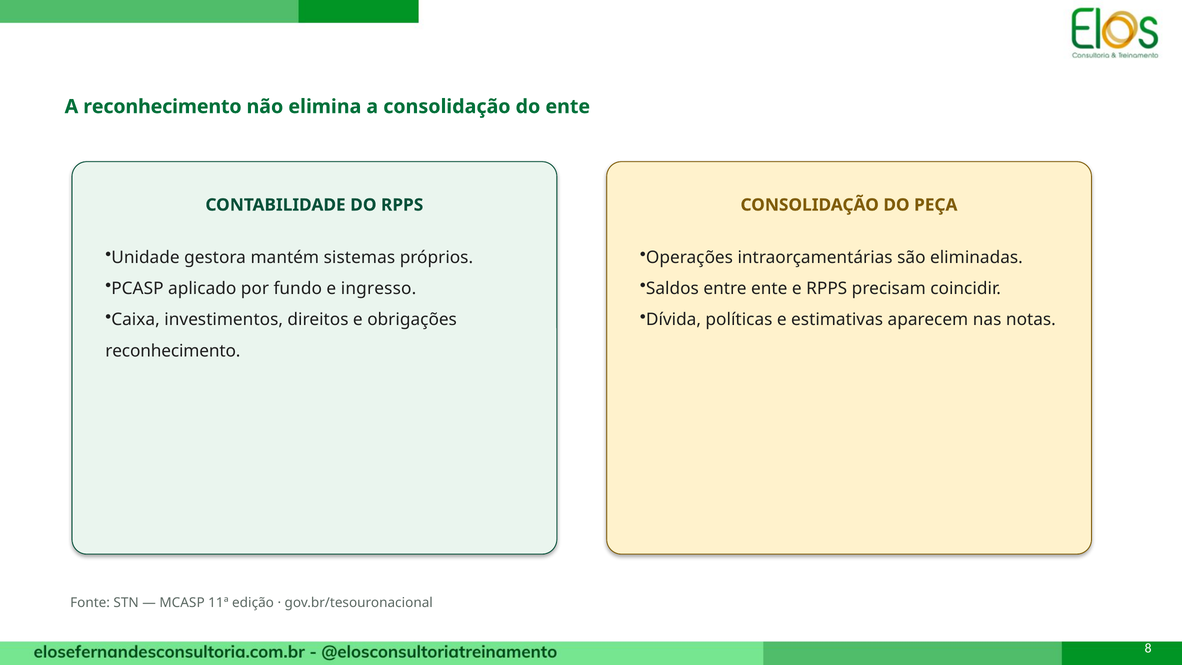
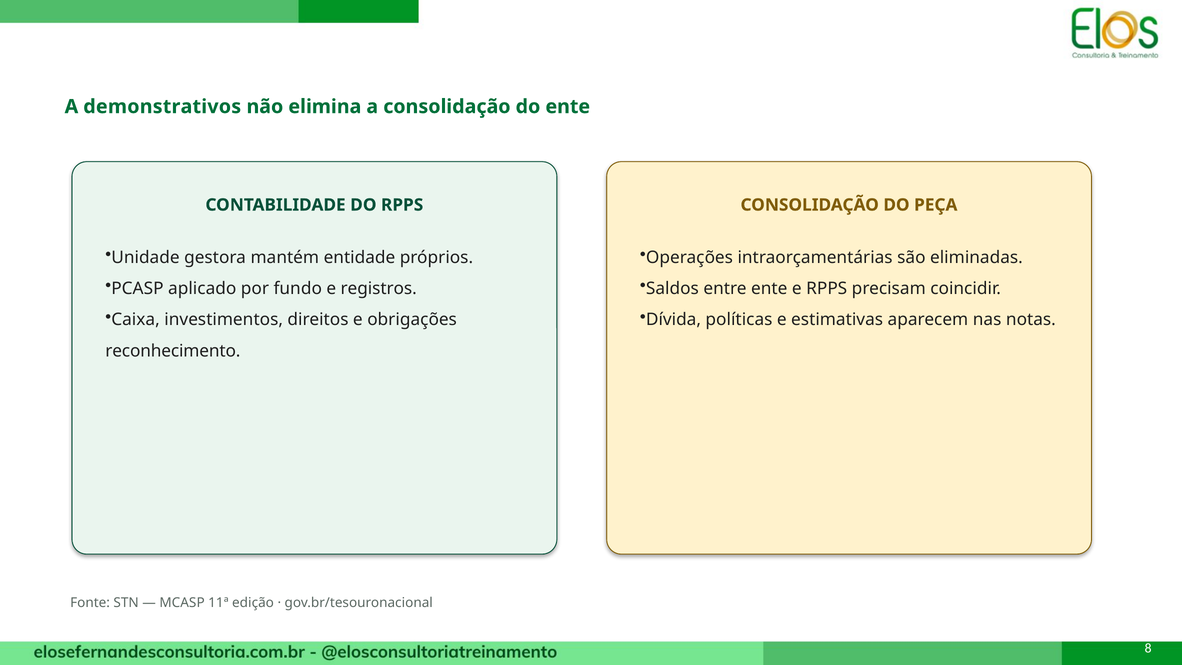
A reconhecimento: reconhecimento -> demonstrativos (162, 107)
sistemas: sistemas -> entidade (359, 257)
ingresso: ingresso -> registros (379, 289)
